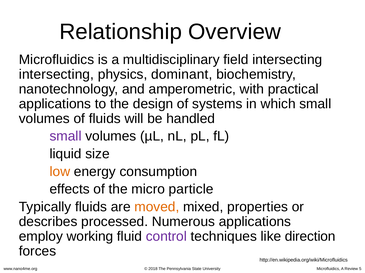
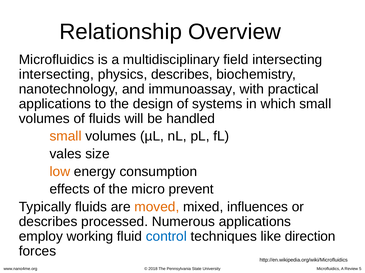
physics dominant: dominant -> describes (182, 74)
amperometric: amperometric -> immunoassay (192, 89)
small colour: purple -> orange (66, 137)
liquid: liquid -> vales (66, 154)
particle: particle -> prevent (191, 190)
properties: properties -> influences (258, 207)
control colour: purple -> blue (166, 237)
